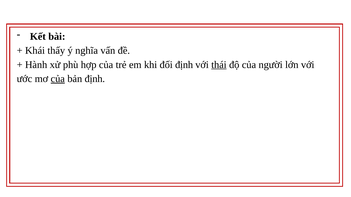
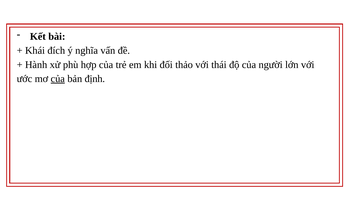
thấy: thấy -> đích (56, 51)
đối định: định -> thảo (184, 65)
thái underline: present -> none (219, 65)
